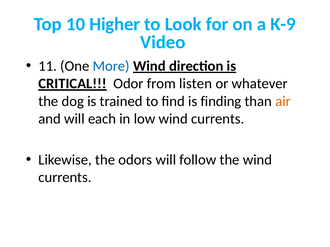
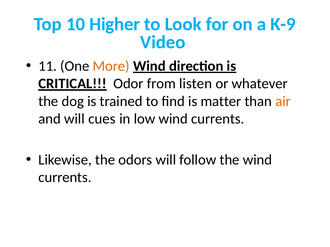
More colour: blue -> orange (111, 66)
finding: finding -> matter (221, 101)
each: each -> cues (102, 119)
